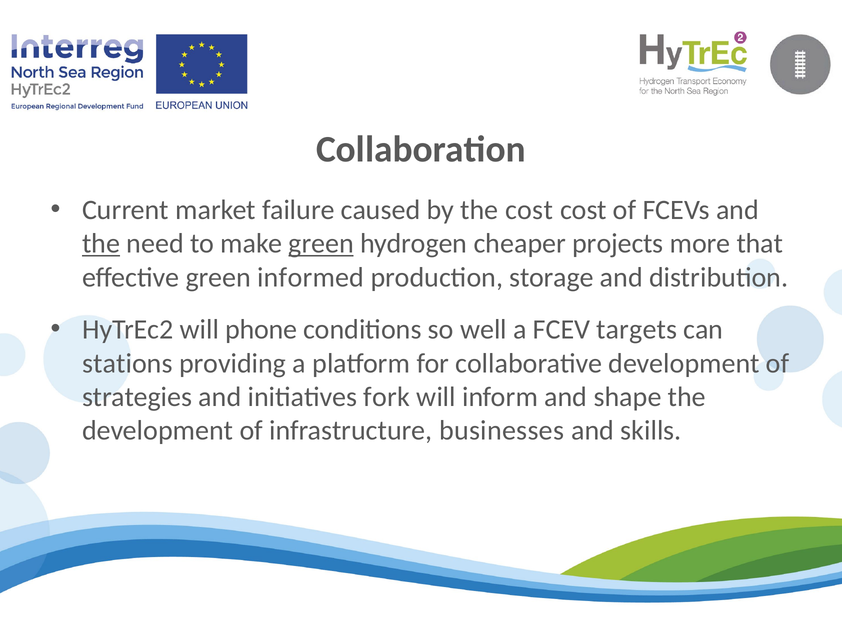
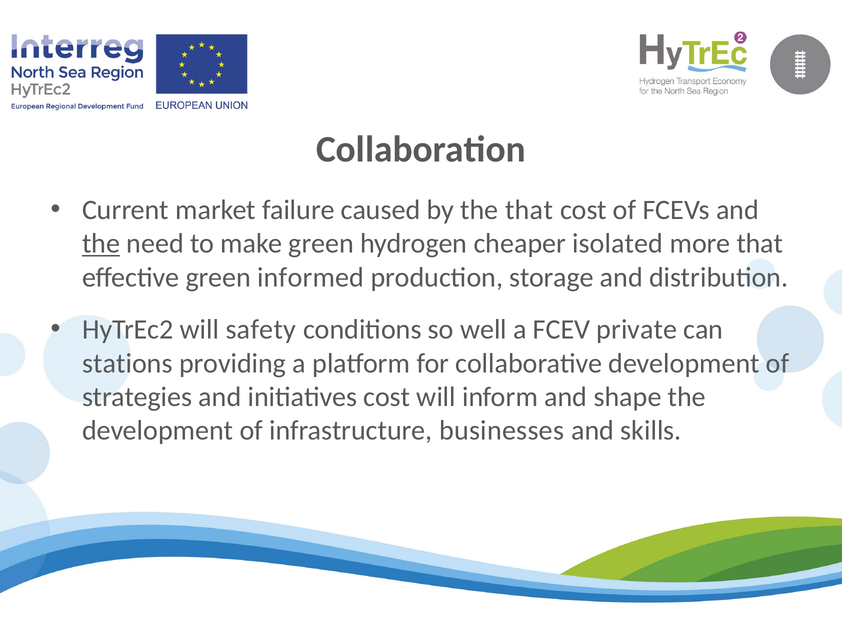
the cost: cost -> that (529, 210)
green underline: present -> none (321, 244)
projects: projects -> isolated (618, 244)
phone: phone -> safety (261, 330)
targets: targets -> private (637, 330)
initiatives fork: fork -> cost (387, 397)
